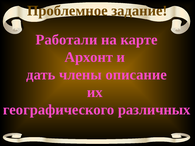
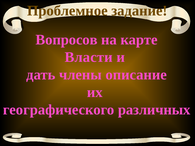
Работали: Работали -> Вопросов (67, 40)
Архонт: Архонт -> Власти (89, 57)
